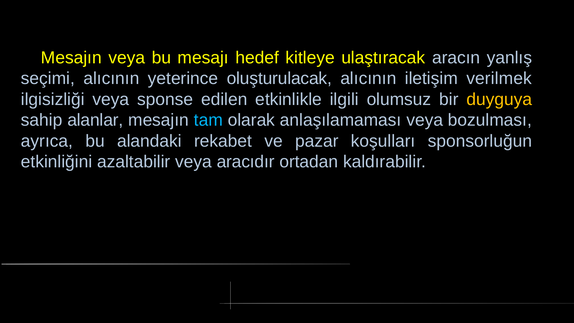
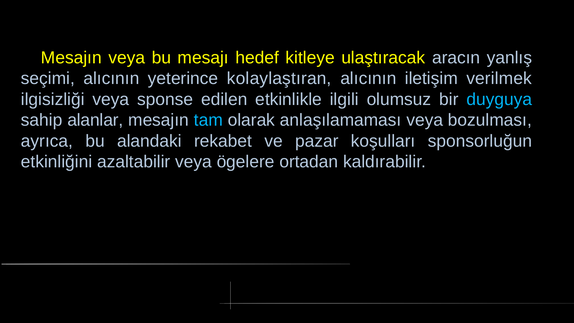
oluşturulacak: oluşturulacak -> kolaylaştıran (279, 78)
duyguya colour: yellow -> light blue (499, 99)
aracıdır: aracıdır -> ögelere (246, 162)
